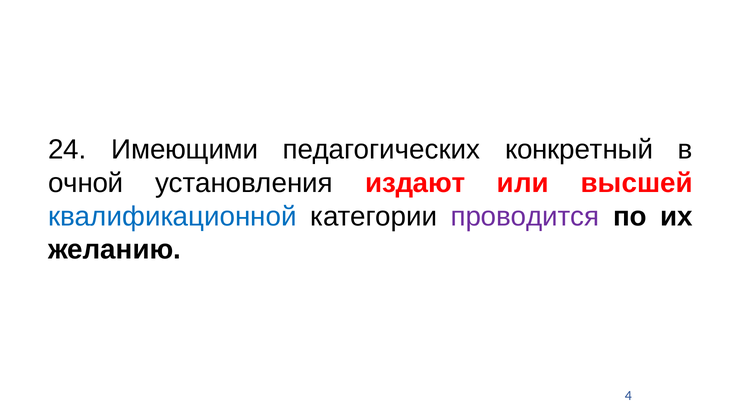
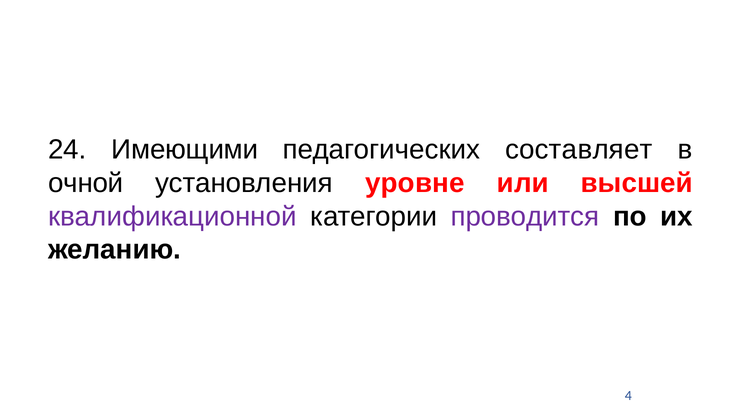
конкретный: конкретный -> составляет (579, 150)
издают: издают -> уровне (415, 183)
квалификационной colour: blue -> purple (172, 216)
